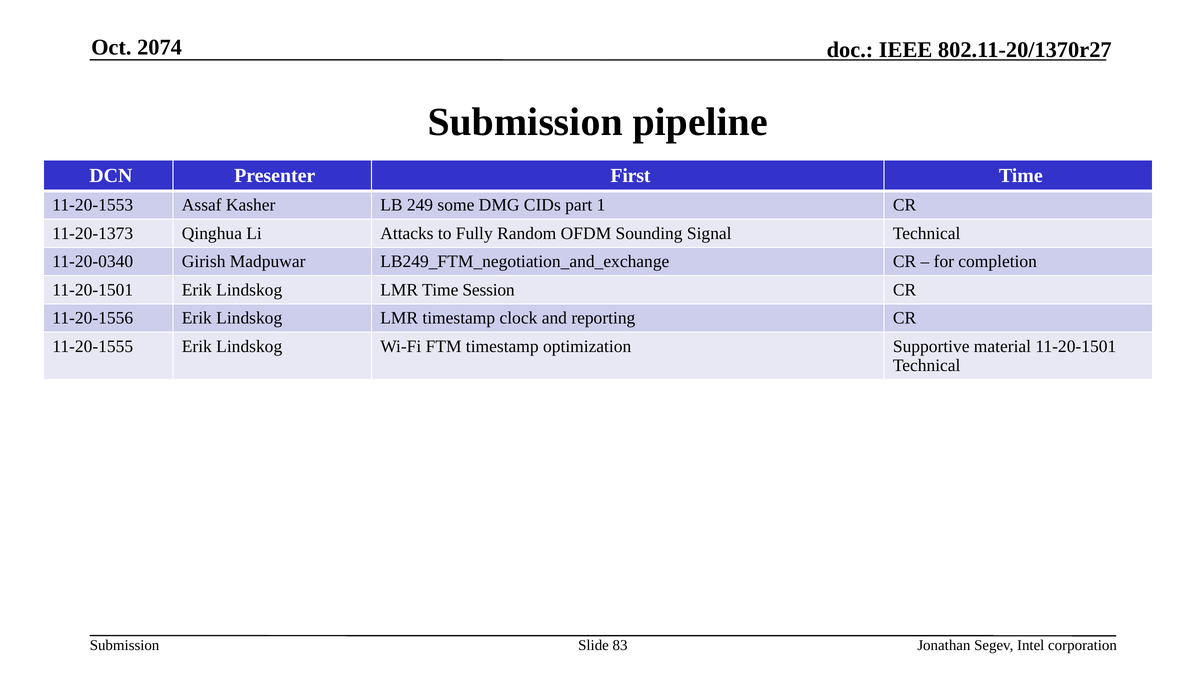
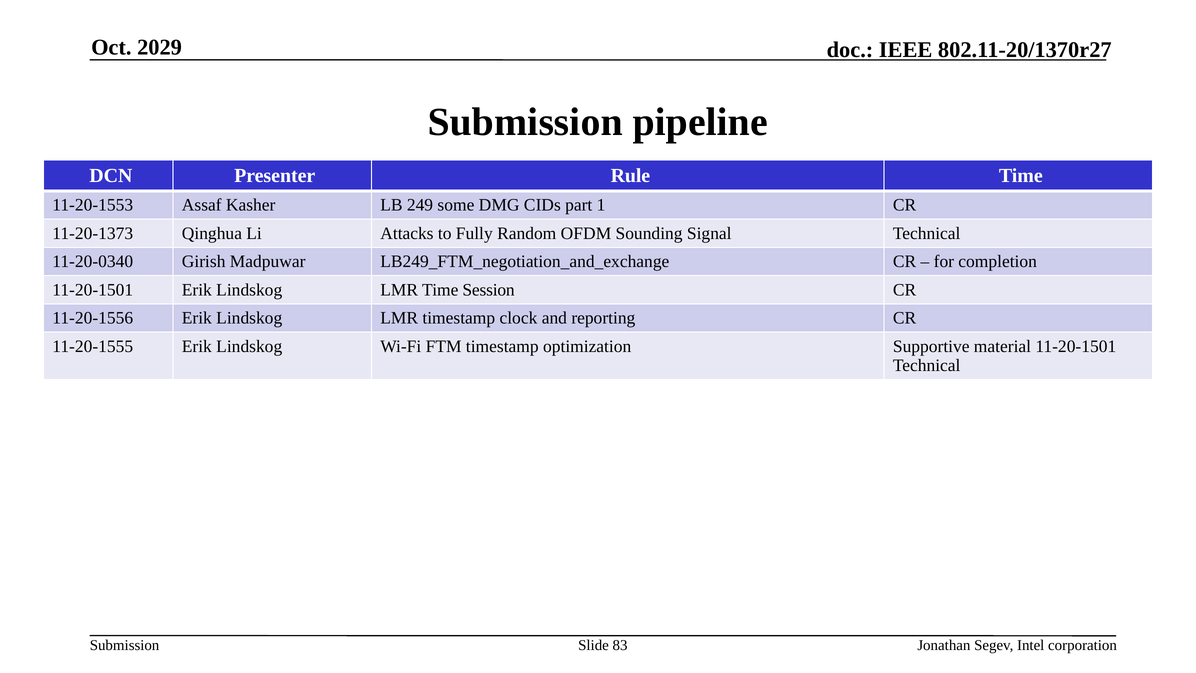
2074: 2074 -> 2029 (160, 48)
First: First -> Rule (630, 175)
